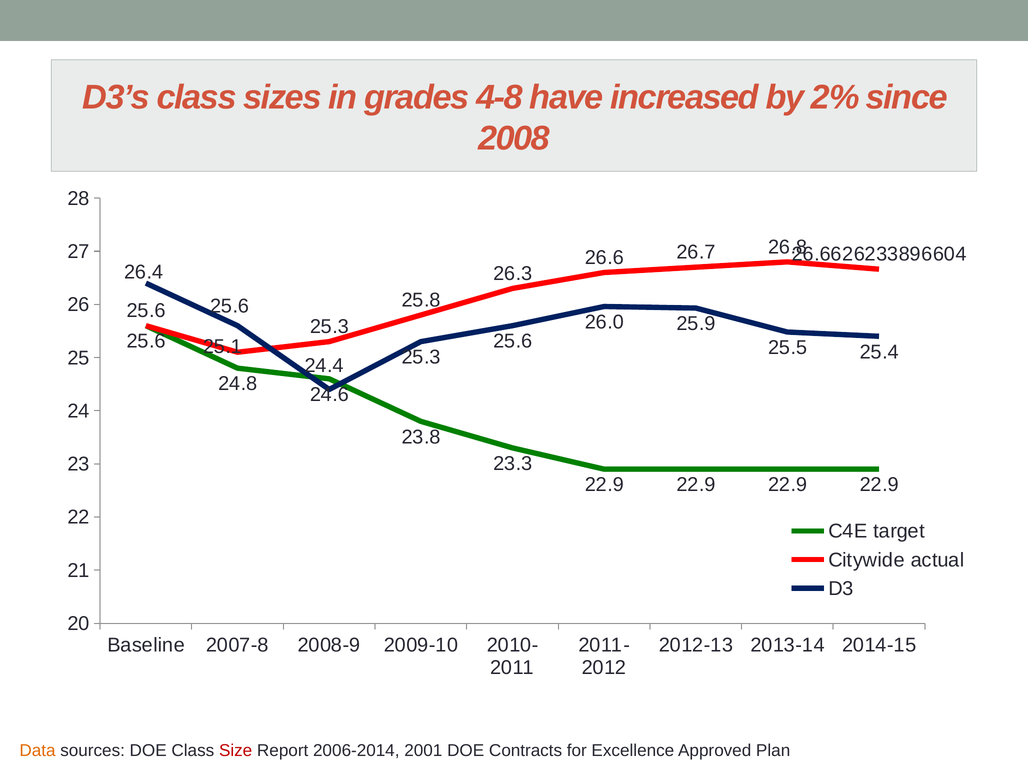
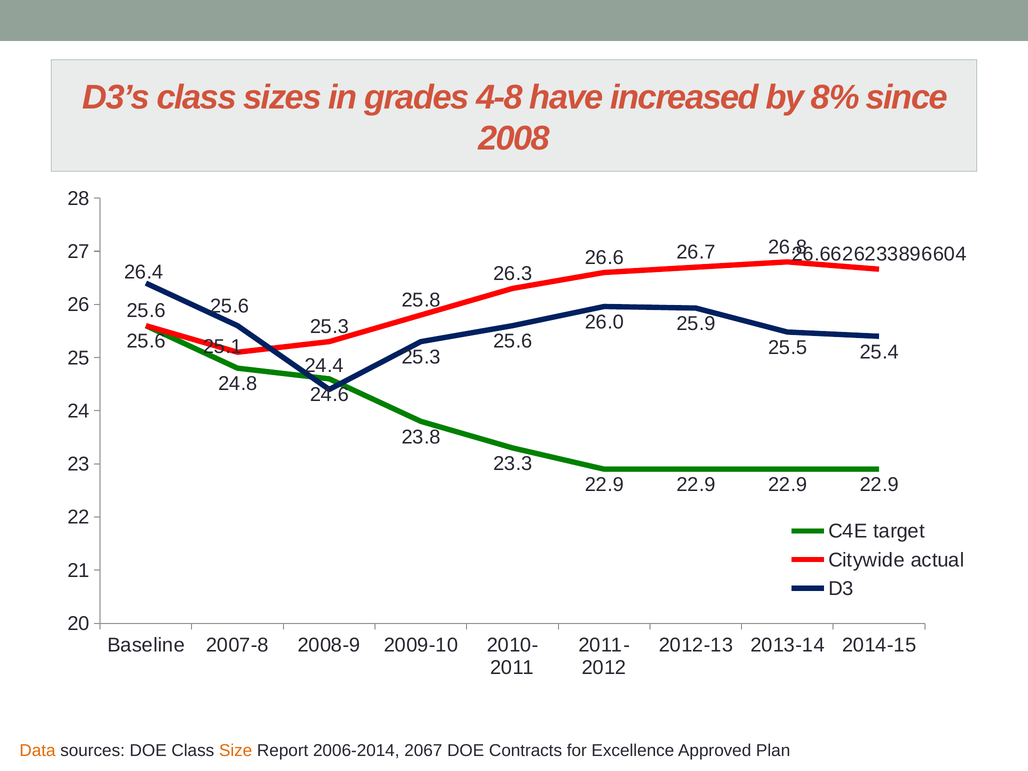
2%: 2% -> 8% (835, 97)
Size colour: red -> orange (236, 750)
2001: 2001 -> 2067 (423, 750)
